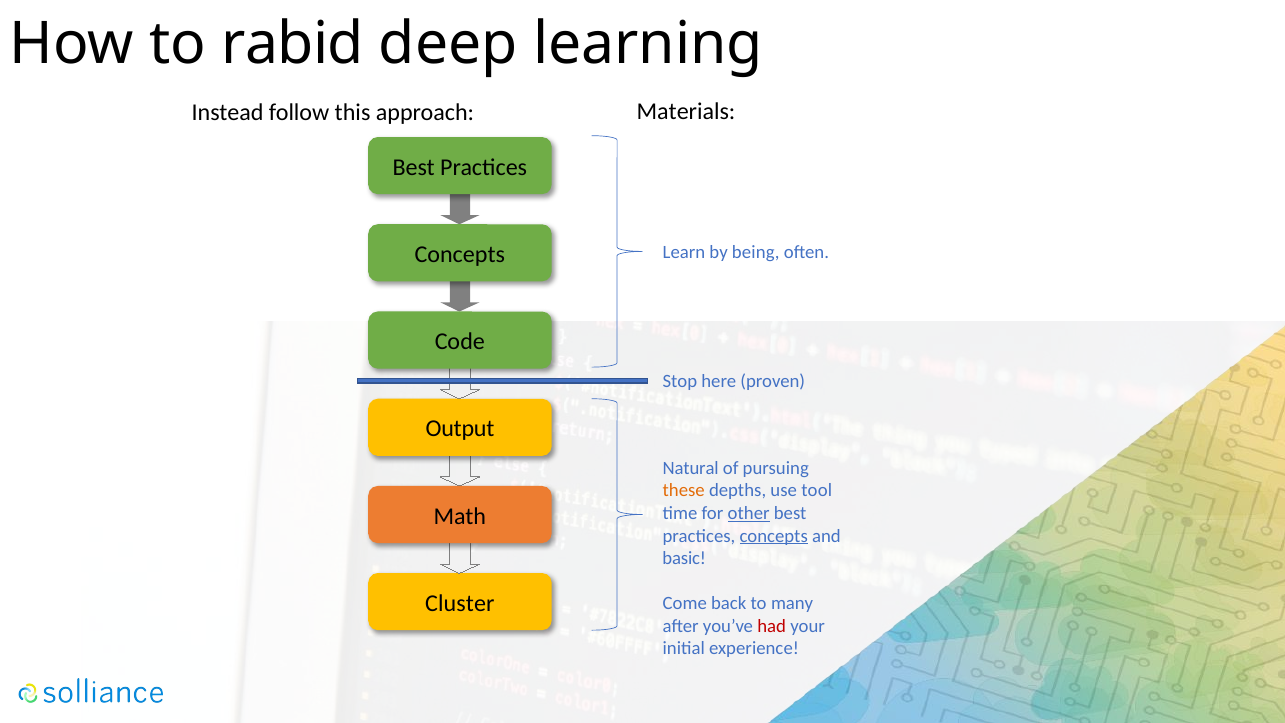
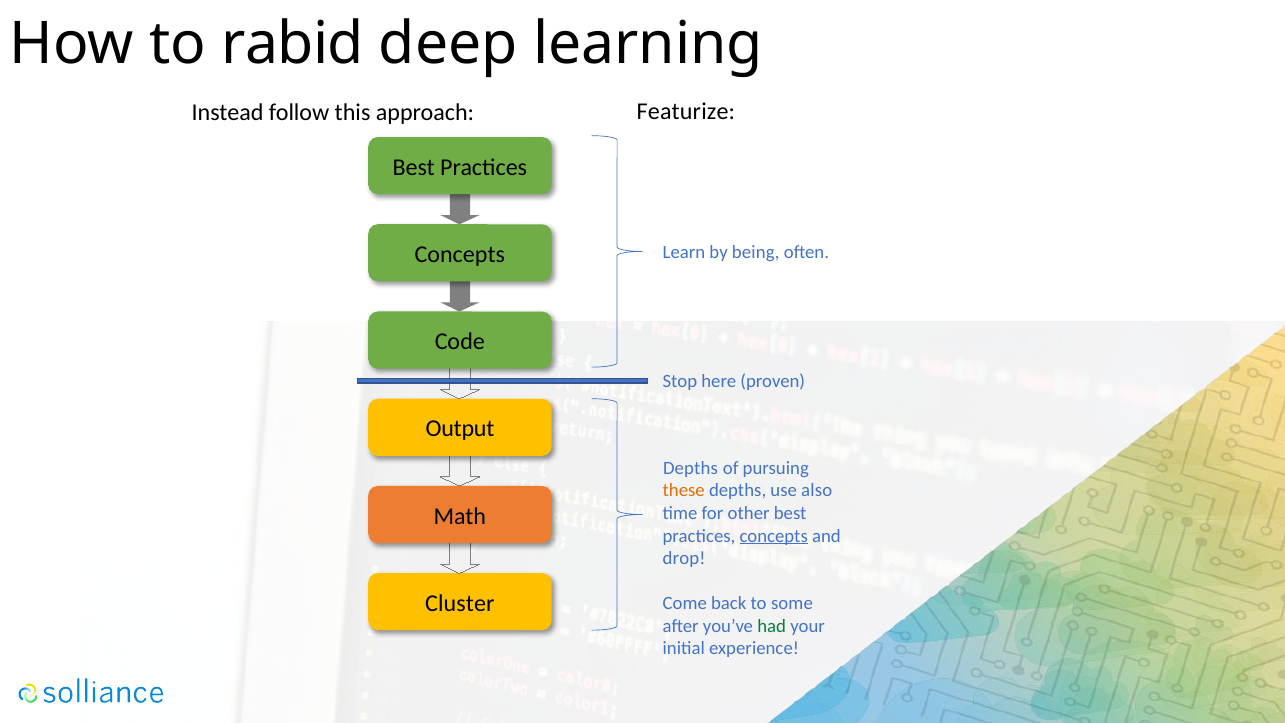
Materials: Materials -> Featurize (686, 112)
Natural: Natural -> Depths (691, 468)
tool: tool -> also (817, 491)
other underline: present -> none (749, 513)
basic: basic -> drop (684, 558)
many: many -> some (792, 603)
had colour: red -> green (772, 626)
